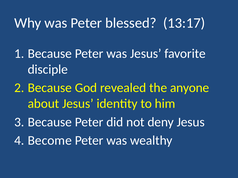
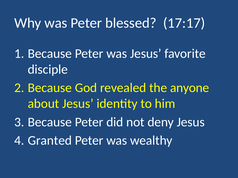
13:17: 13:17 -> 17:17 (184, 23)
Become: Become -> Granted (50, 141)
